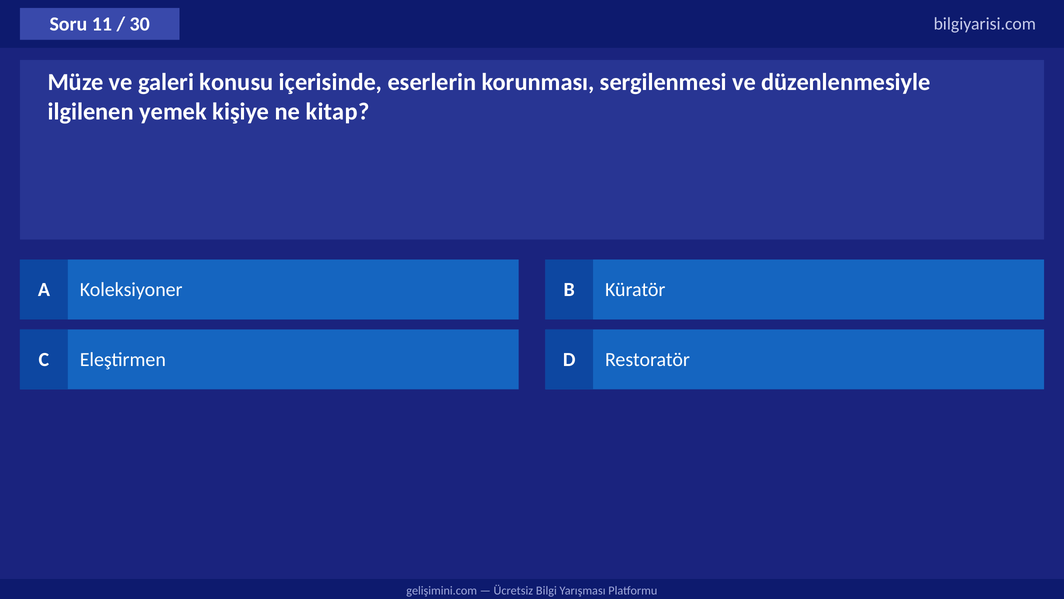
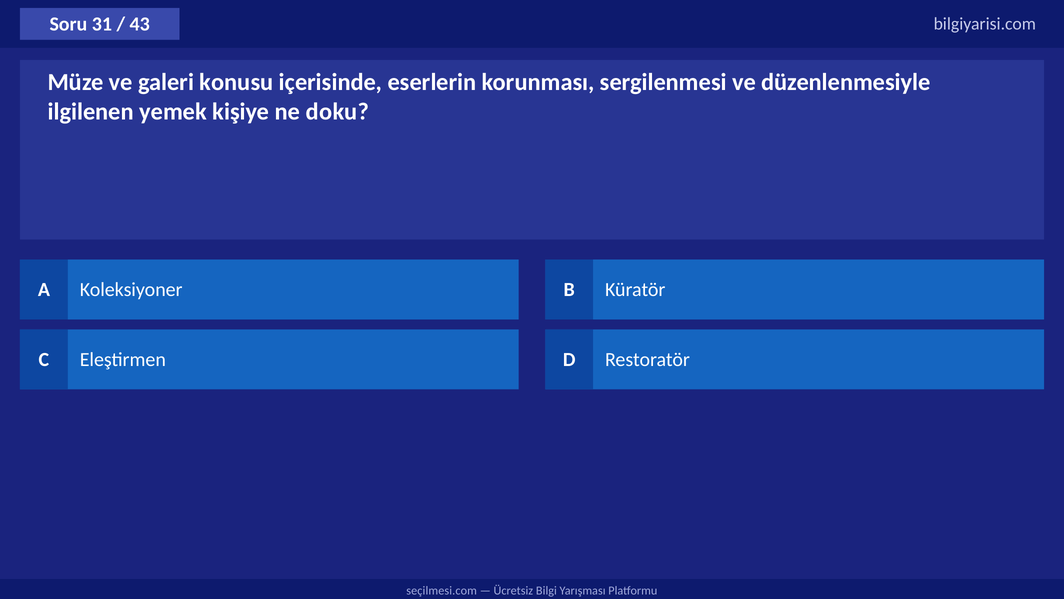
11: 11 -> 31 (102, 24)
30: 30 -> 43 (140, 24)
kitap: kitap -> doku (337, 112)
gelişimini.com: gelişimini.com -> seçilmesi.com (442, 590)
